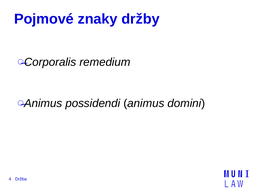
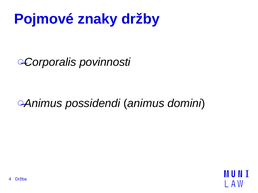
remedium: remedium -> povinnosti (105, 62)
